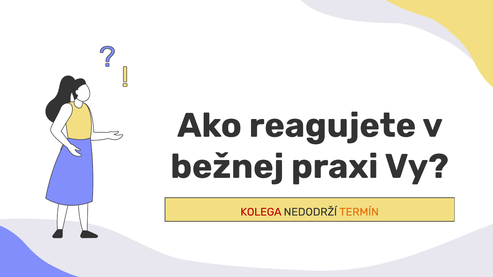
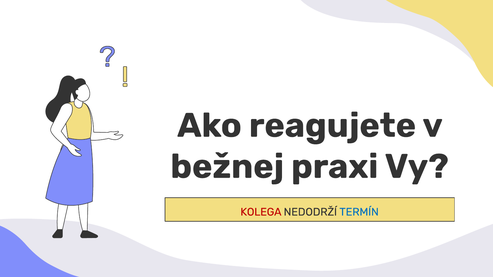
TERMÍN colour: orange -> blue (359, 212)
